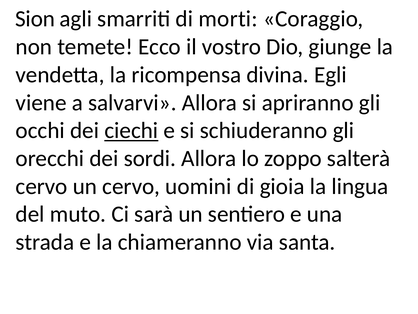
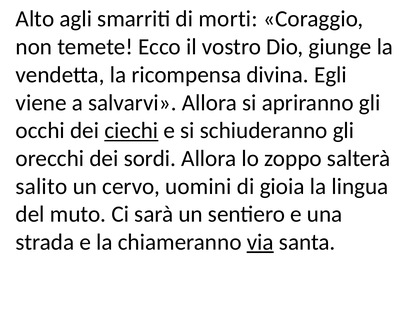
Sion: Sion -> Alto (35, 19)
cervo: cervo -> salito (41, 186)
via underline: none -> present (260, 242)
